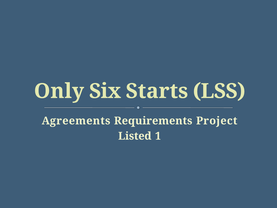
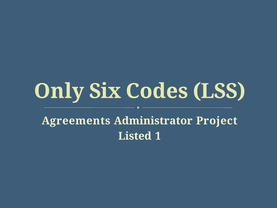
Starts: Starts -> Codes (157, 91)
Requirements: Requirements -> Administrator (153, 121)
